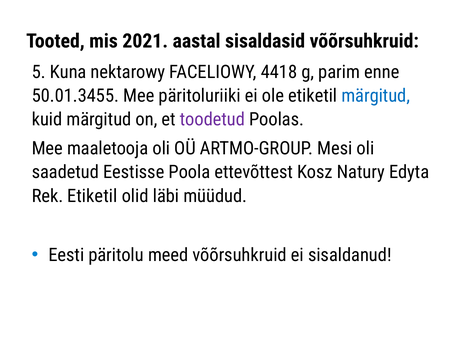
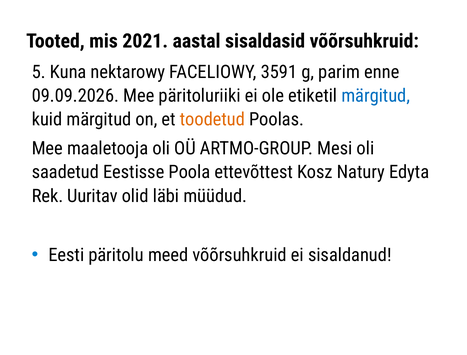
4418: 4418 -> 3591 (279, 72)
50.01.3455: 50.01.3455 -> 09.09.2026 (75, 96)
toodetud colour: purple -> orange (212, 119)
Rek Etiketil: Etiketil -> Uuritav (92, 196)
